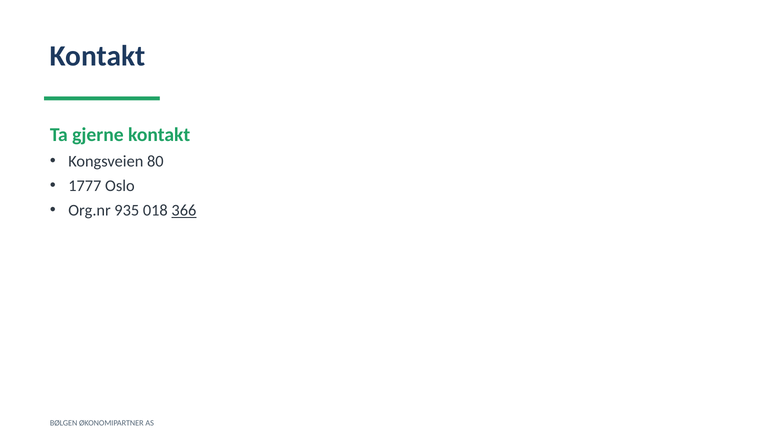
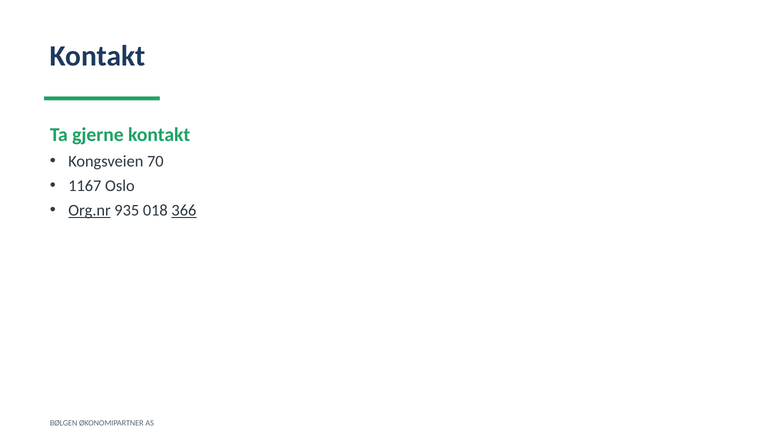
80: 80 -> 70 (155, 161)
1777: 1777 -> 1167 (85, 186)
Org.nr underline: none -> present (89, 210)
